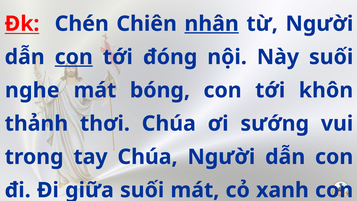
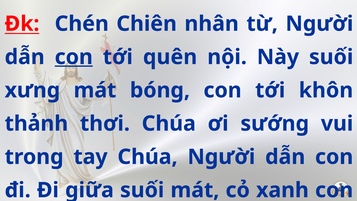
nhân underline: present -> none (212, 24)
đóng: đóng -> quên (170, 57)
nghe: nghe -> xưng (32, 90)
